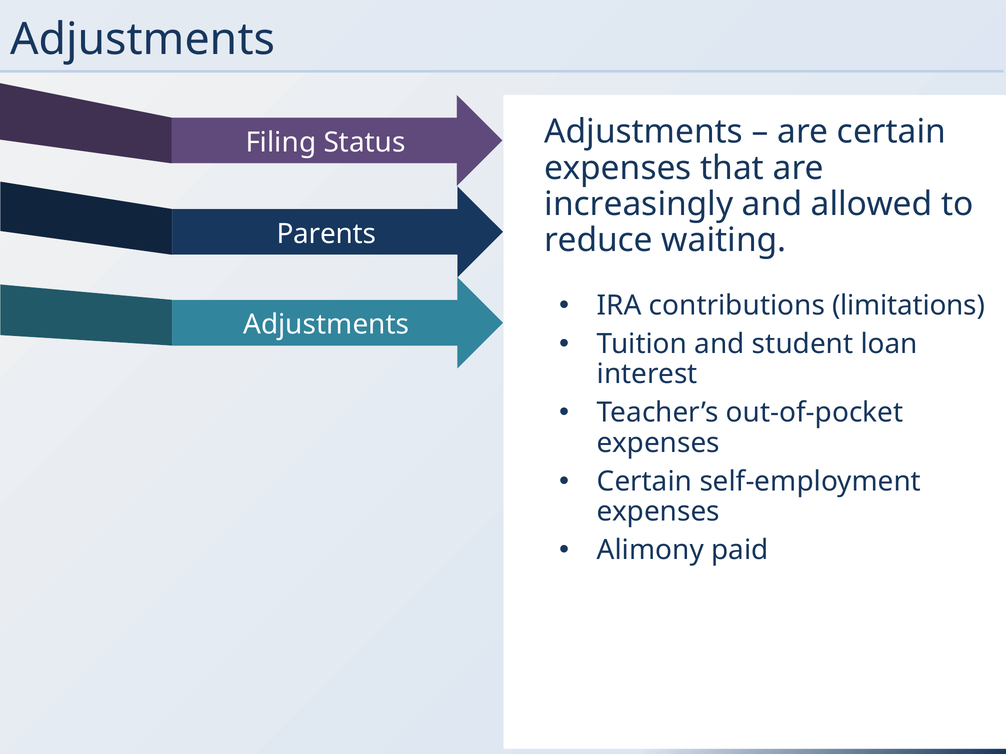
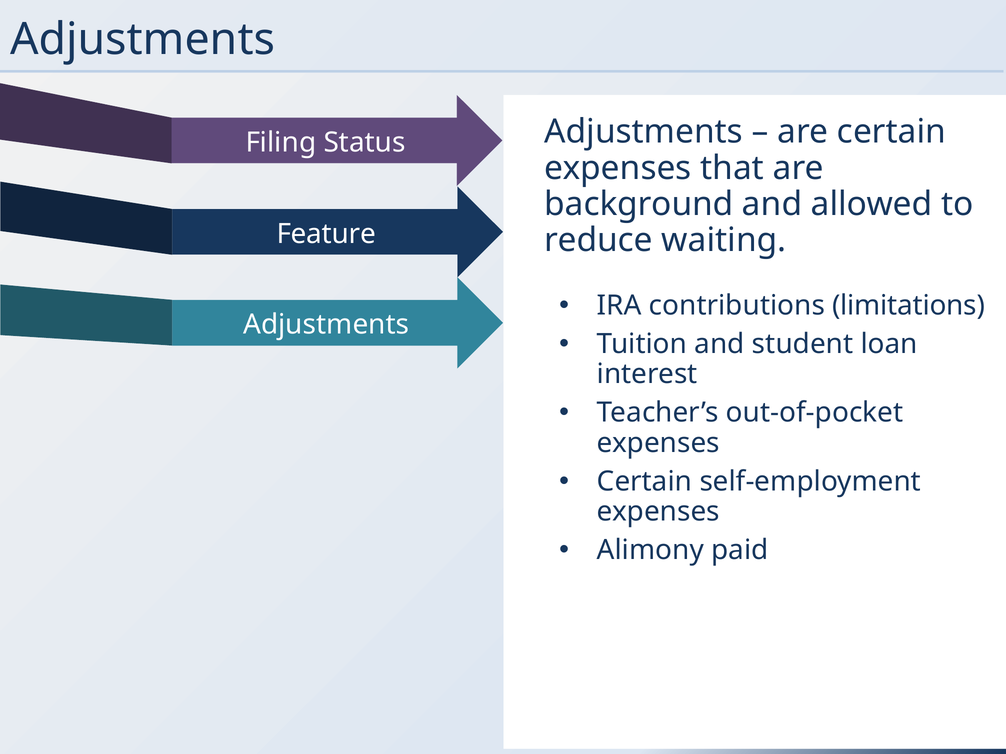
increasingly: increasingly -> background (639, 204)
Parents: Parents -> Feature (326, 234)
